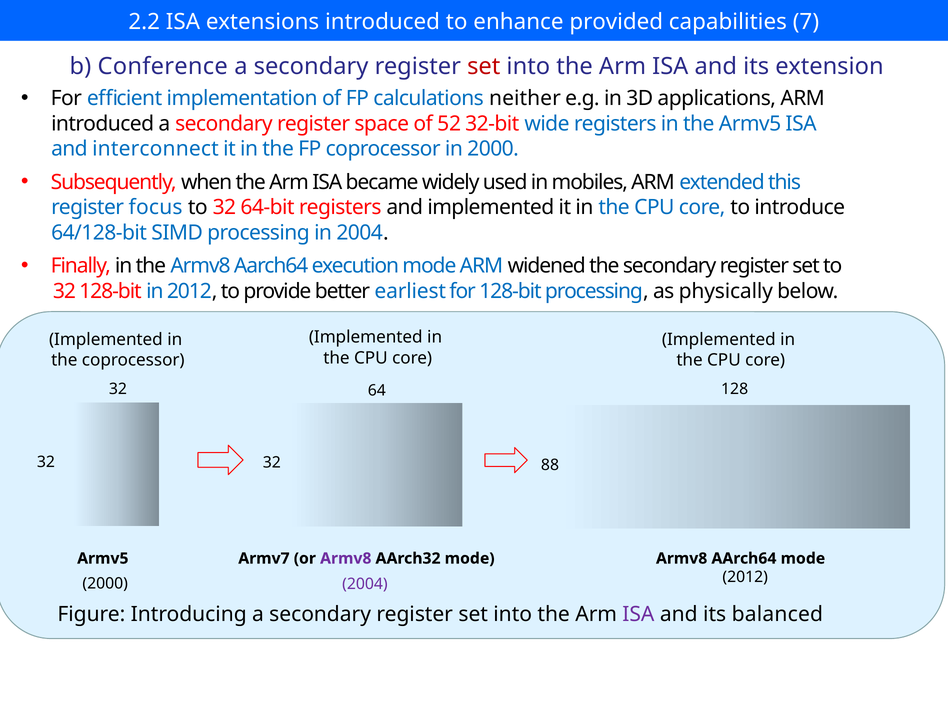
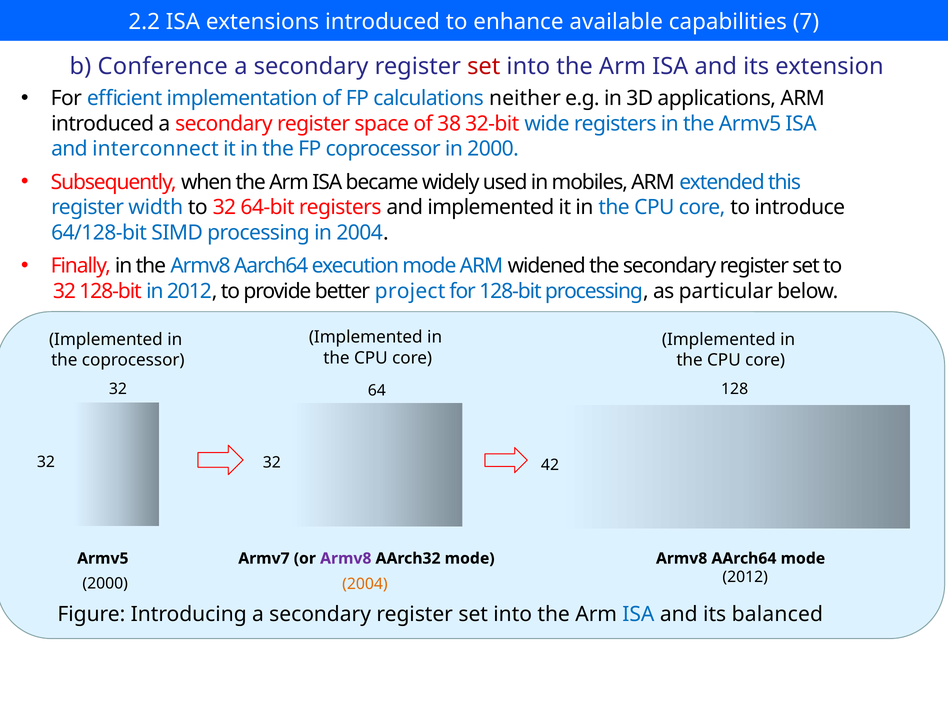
provided: provided -> available (616, 22)
52: 52 -> 38 (449, 124)
focus: focus -> width (156, 207)
earliest: earliest -> project (410, 291)
physically: physically -> particular (726, 291)
88: 88 -> 42 (550, 465)
2004 colour: purple -> orange (365, 584)
ISA colour: purple -> blue (638, 615)
